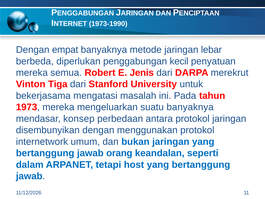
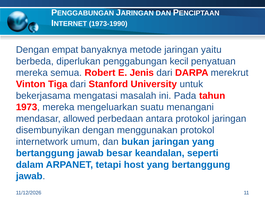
lebar: lebar -> yaitu (211, 50)
suatu banyaknya: banyaknya -> menangani (190, 107)
konsep: konsep -> allowed (79, 119)
orang: orang -> besar (119, 153)
